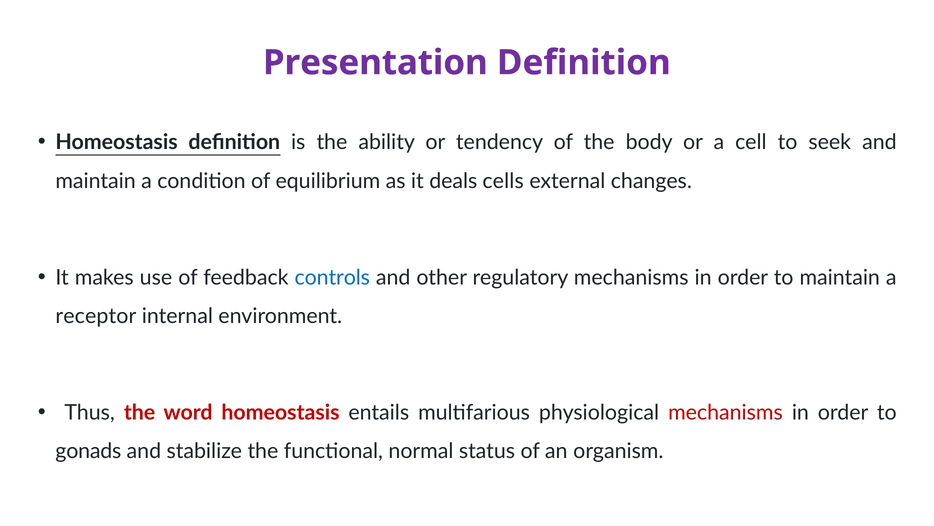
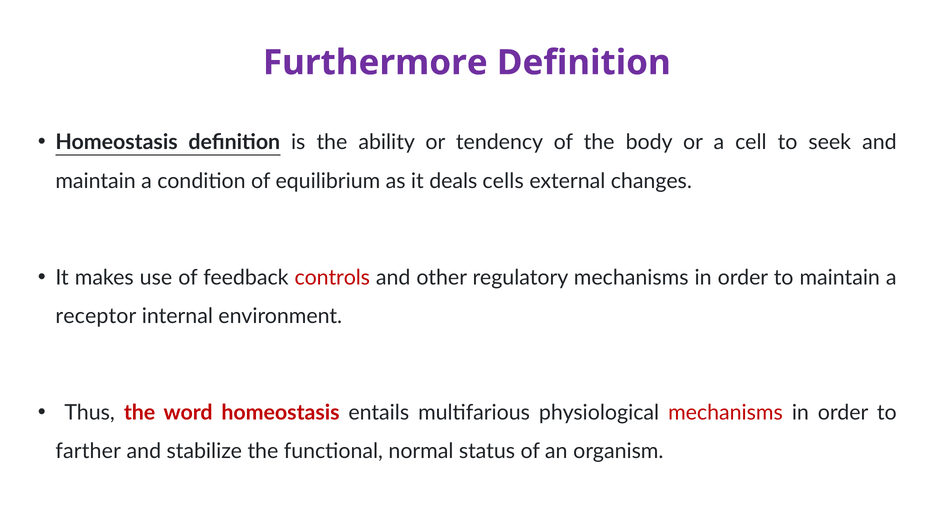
Presentation: Presentation -> Furthermore (375, 63)
controls colour: blue -> red (332, 277)
gonads: gonads -> farther (88, 451)
